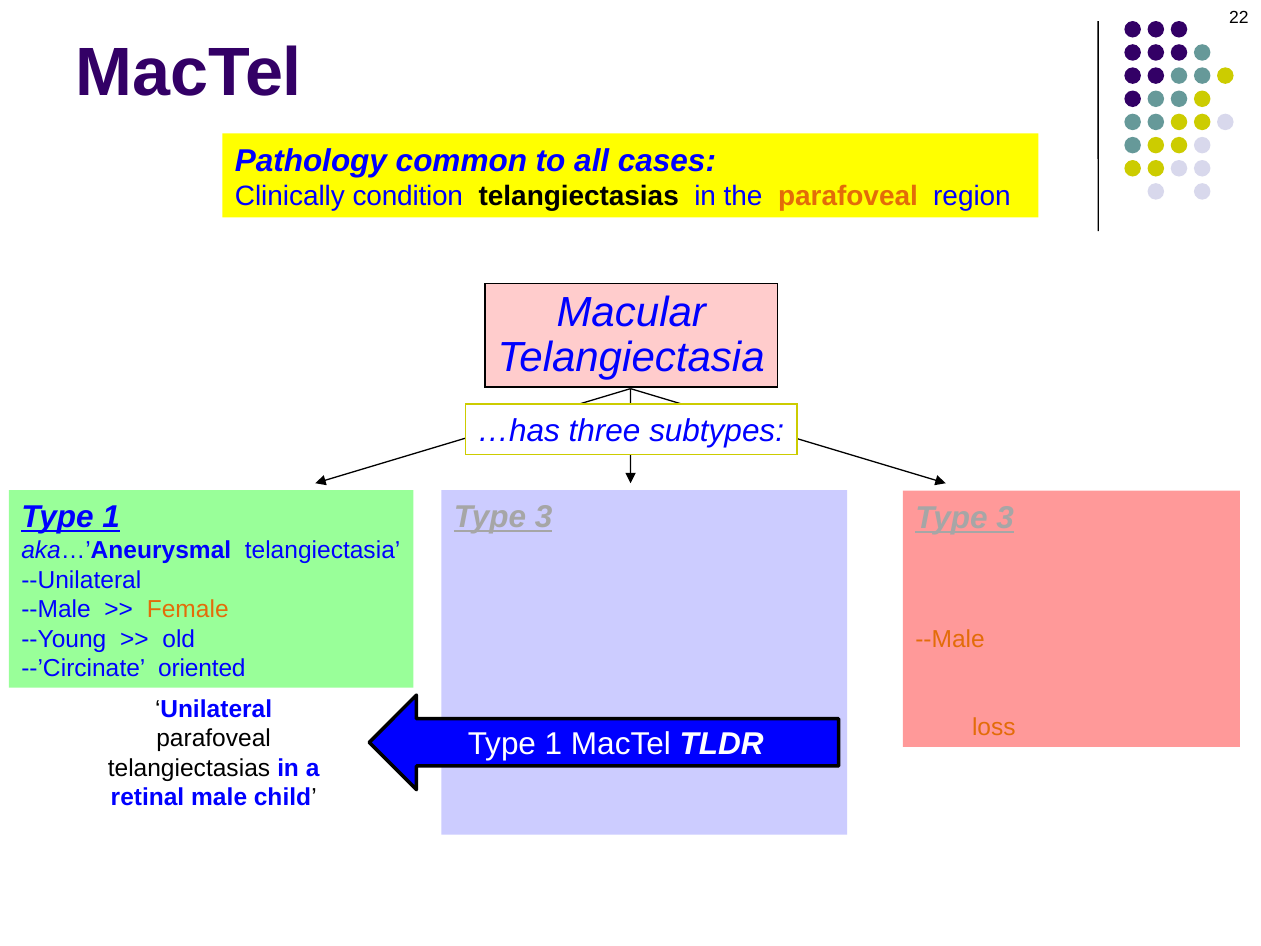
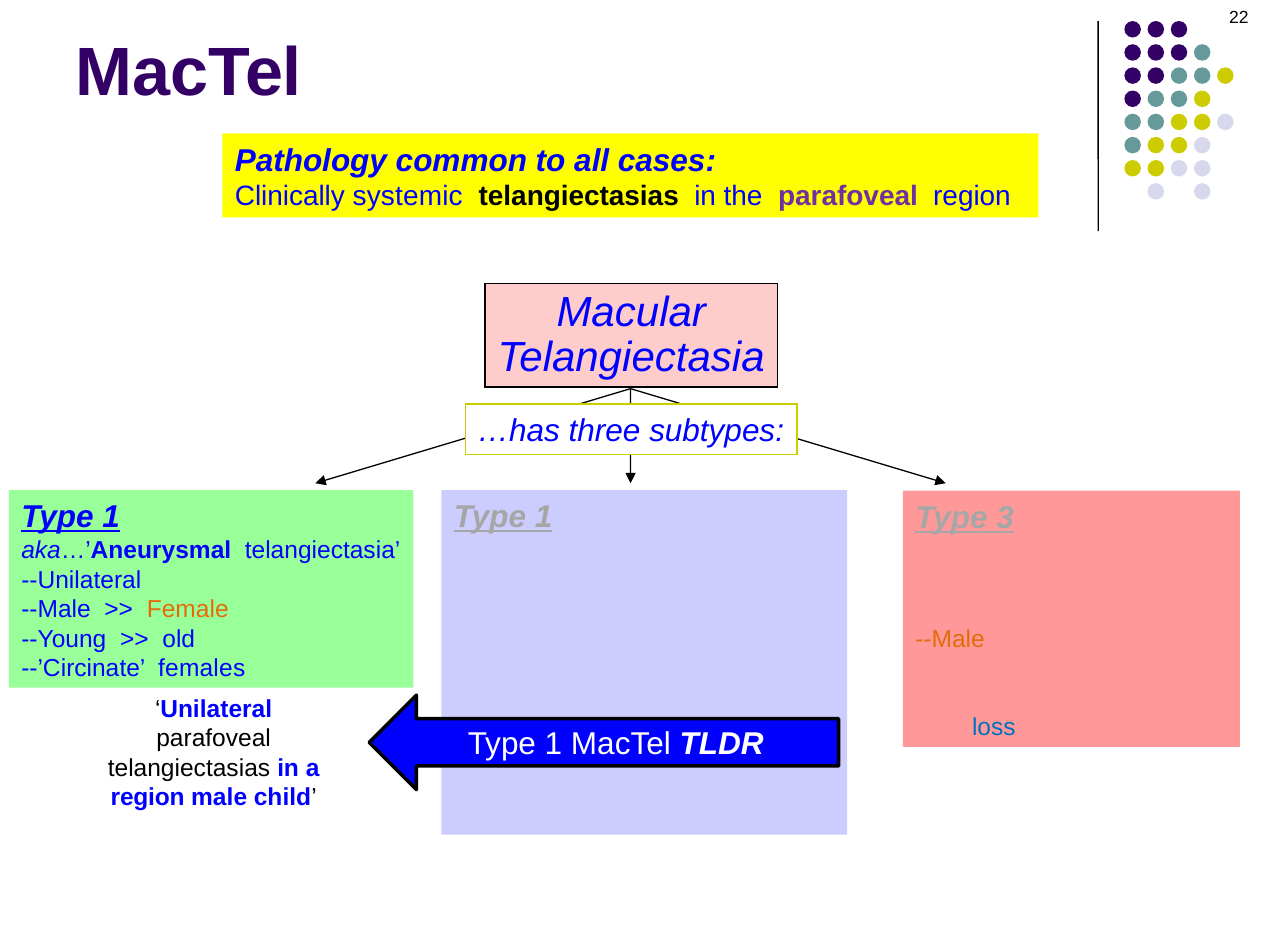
condition: condition -> systemic (408, 196)
parafoveal colour: orange -> purple (848, 196)
3: 3 -> 1 (544, 517)
oriented: oriented -> females (202, 668)
loss colour: orange -> blue (994, 728)
retinal: retinal -> region (148, 797)
